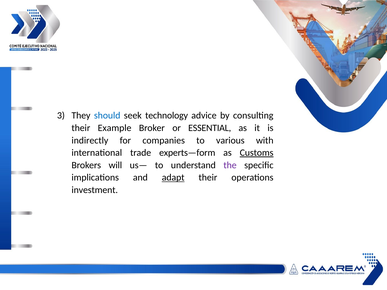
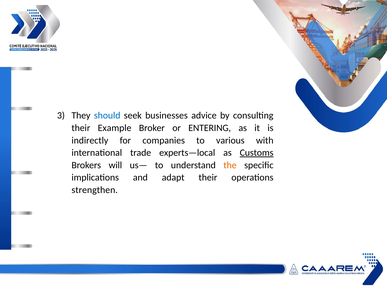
technology: technology -> businesses (167, 116)
ESSENTIAL: ESSENTIAL -> ENTERING (210, 128)
experts—form: experts—form -> experts—local (187, 153)
the colour: purple -> orange (230, 165)
adapt underline: present -> none (173, 178)
investment: investment -> strengthen (95, 190)
